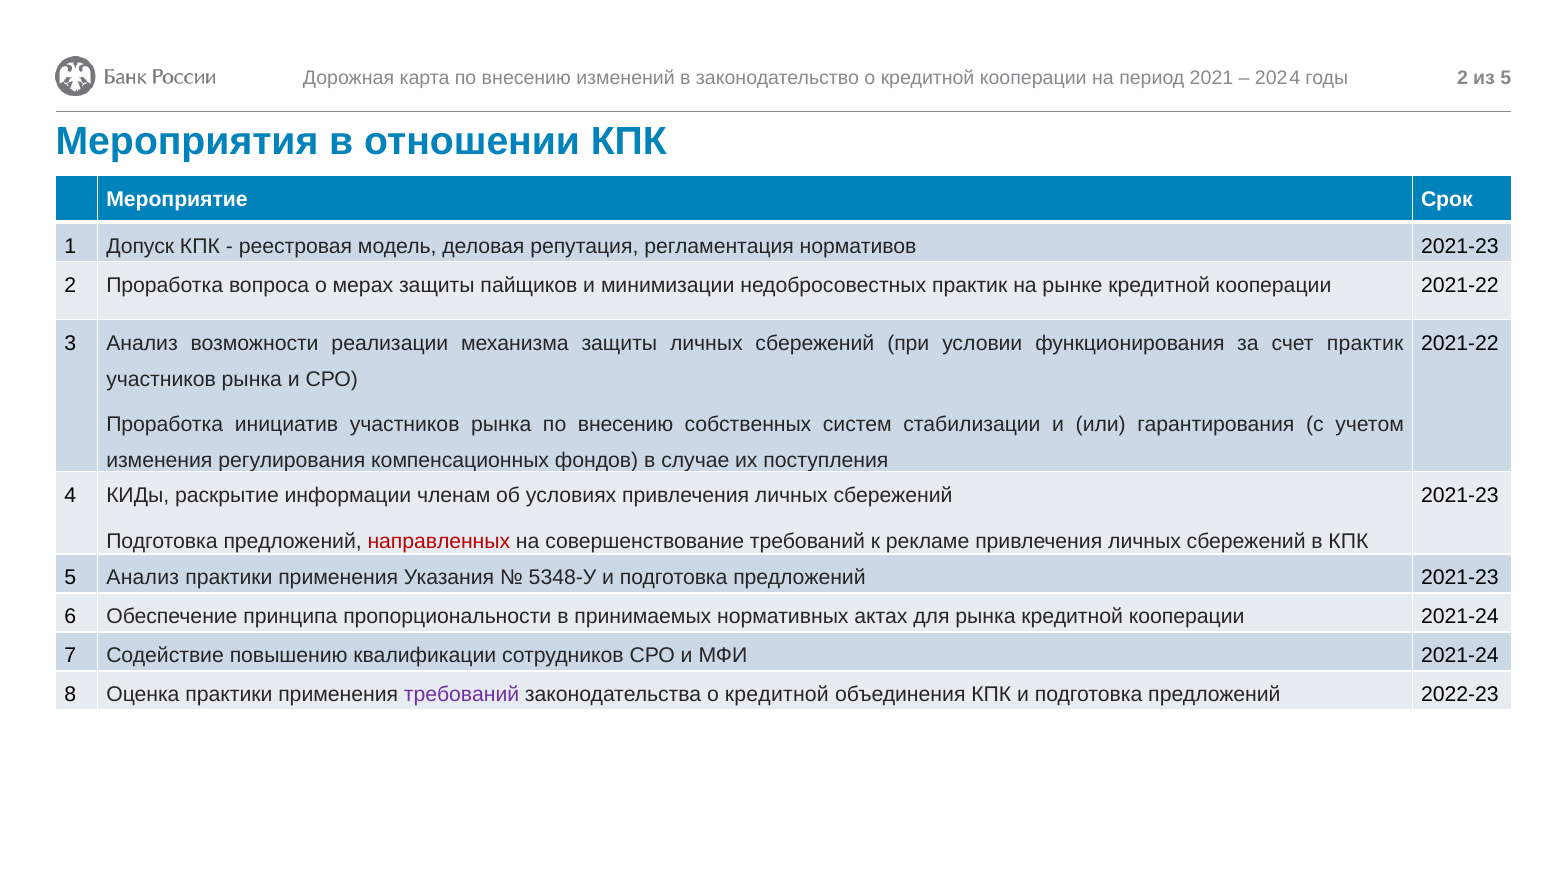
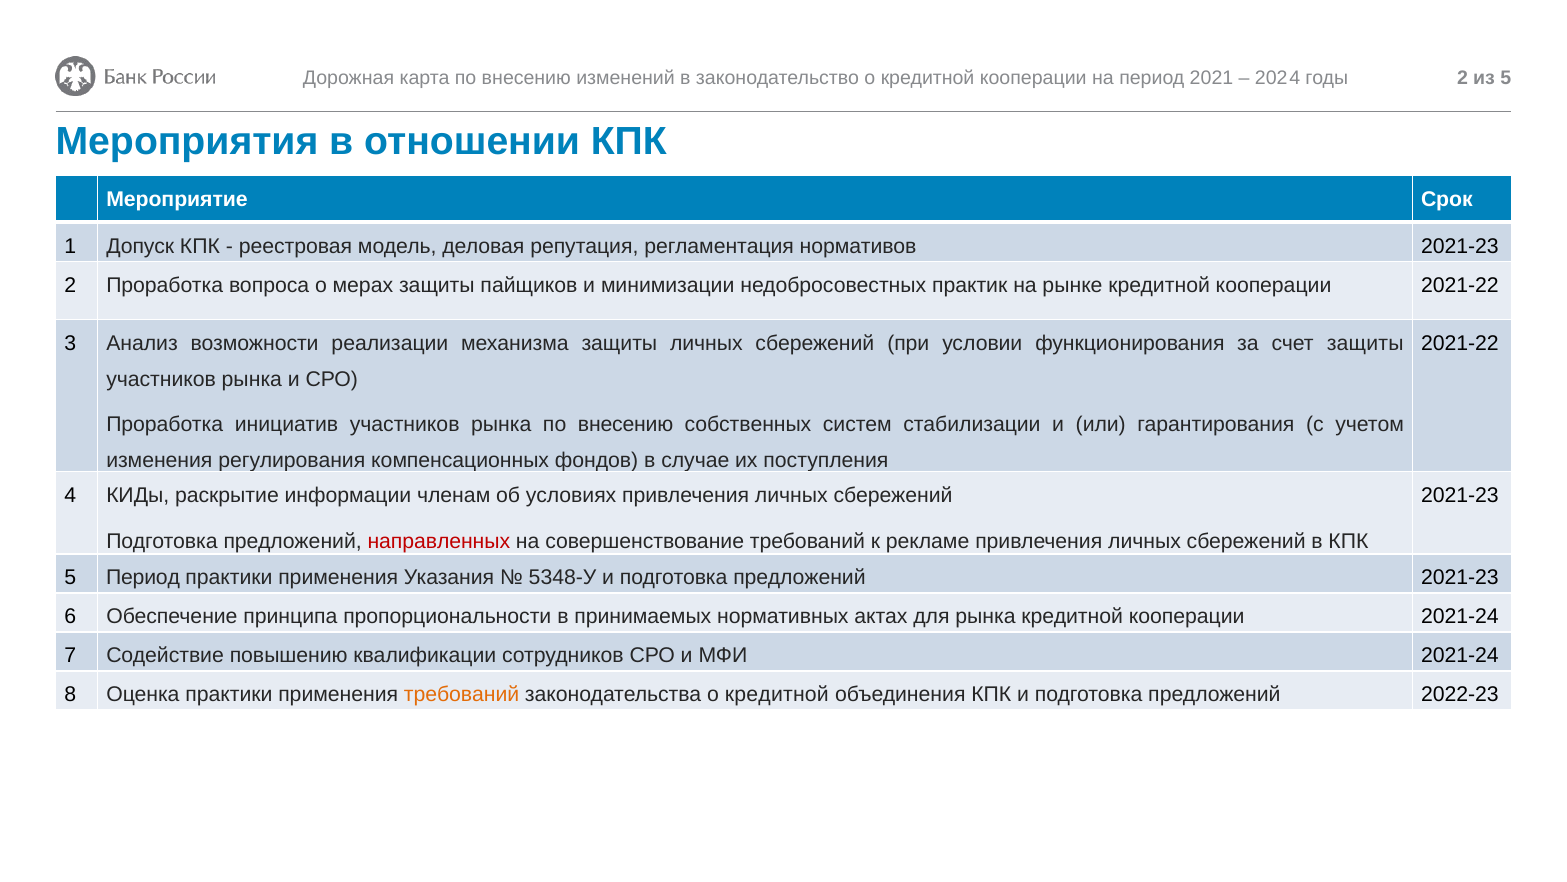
счет практик: практик -> защиты (1365, 343)
5 Анализ: Анализ -> Период (143, 578)
требований colour: purple -> orange (462, 694)
